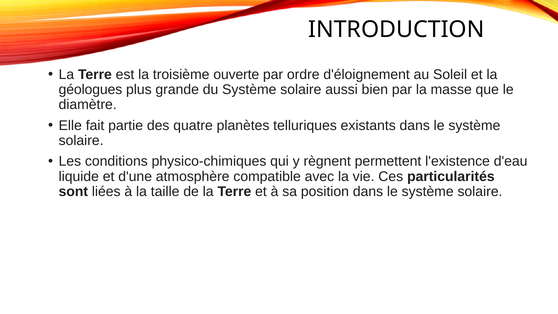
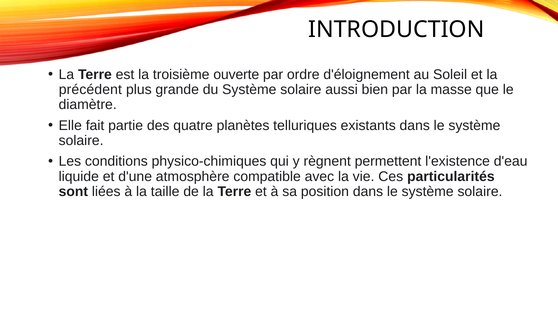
géologues: géologues -> précédent (90, 89)
